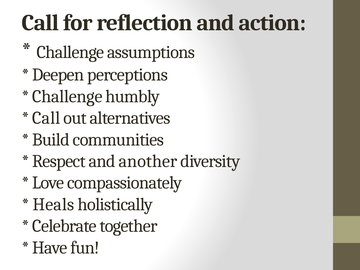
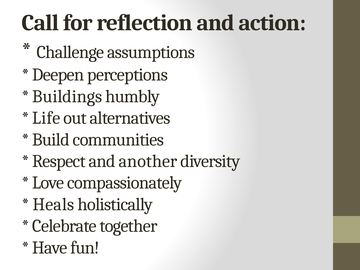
Challenge: Challenge -> Buildings (67, 96)
Call: Call -> Life (46, 118)
